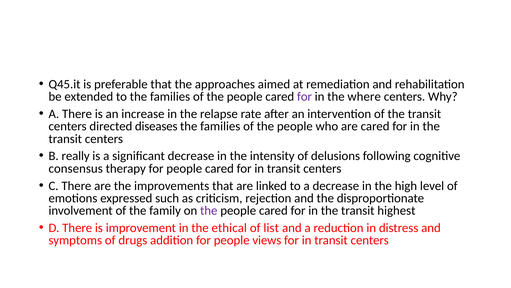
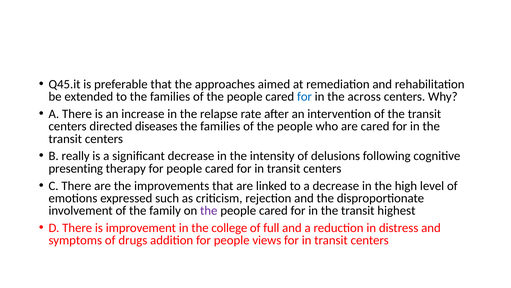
for colour: purple -> blue (304, 97)
where: where -> across (364, 97)
consensus: consensus -> presenting (76, 168)
ethical: ethical -> college (229, 227)
list: list -> full (271, 227)
